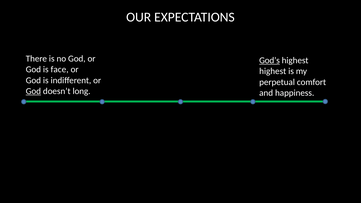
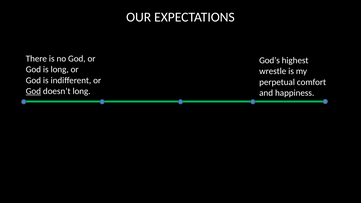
God’s underline: present -> none (269, 60)
is face: face -> long (60, 70)
highest: highest -> wrestle (273, 71)
